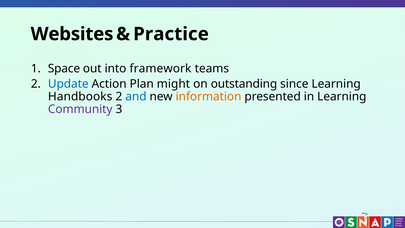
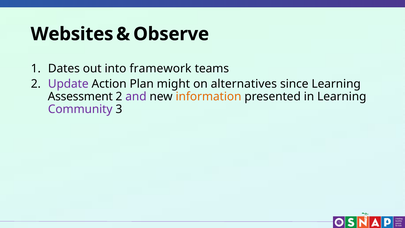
Practice: Practice -> Observe (171, 34)
Space: Space -> Dates (64, 68)
Update colour: blue -> purple (68, 84)
outstanding: outstanding -> alternatives (244, 84)
Handbooks: Handbooks -> Assessment (80, 97)
and colour: blue -> purple (136, 97)
